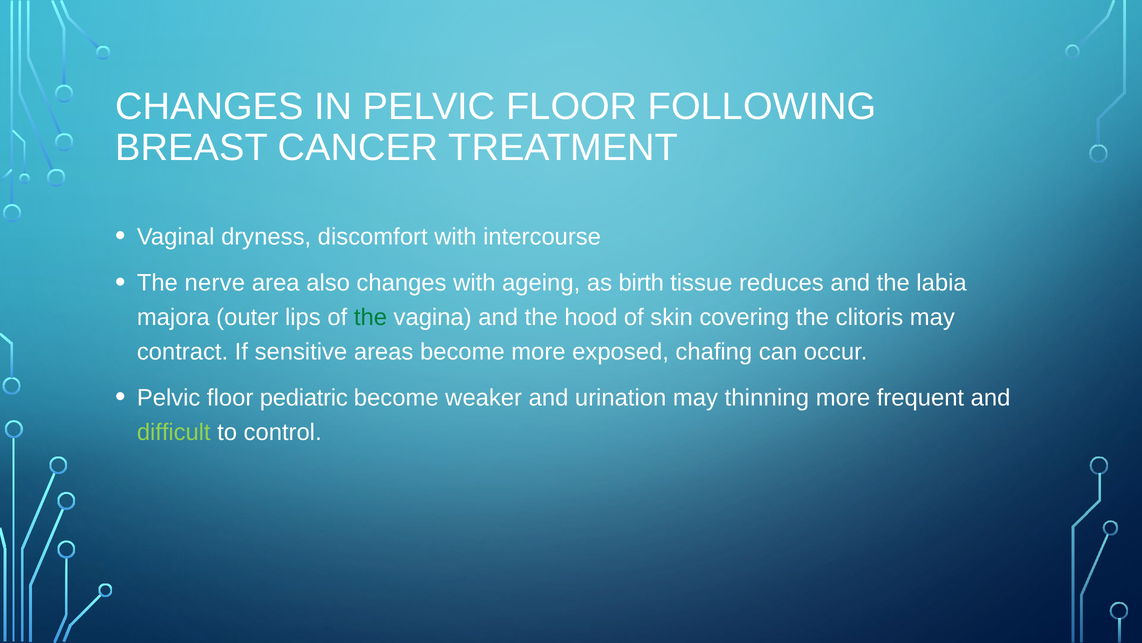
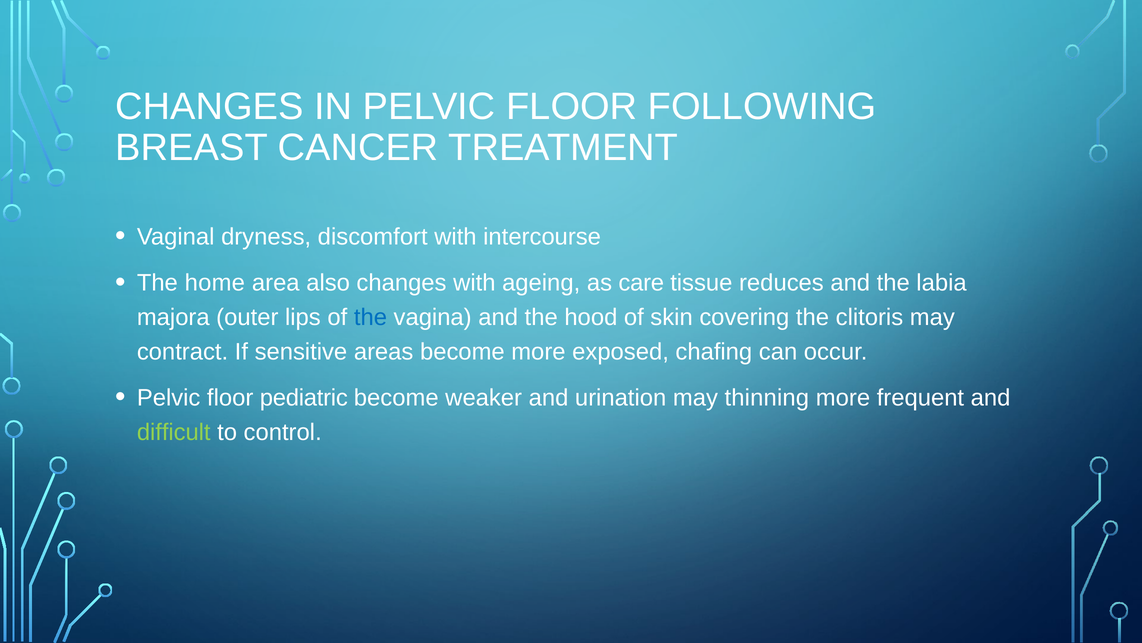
nerve: nerve -> home (215, 283)
birth: birth -> care (641, 283)
the colour: green -> blue (370, 317)
